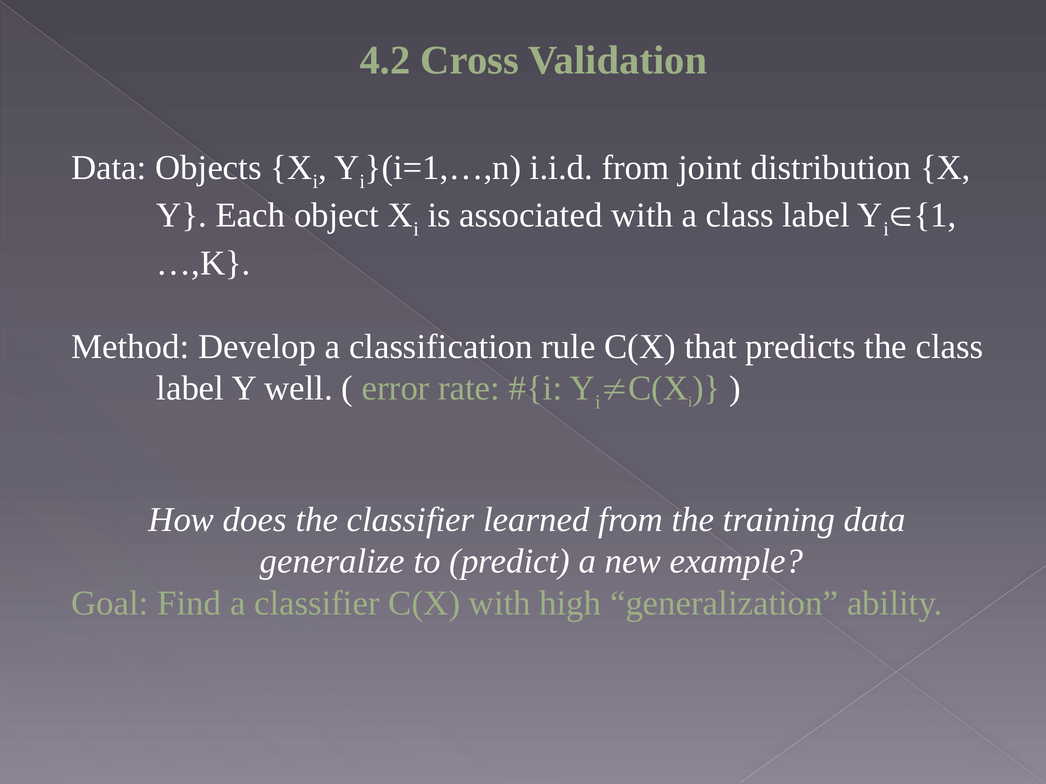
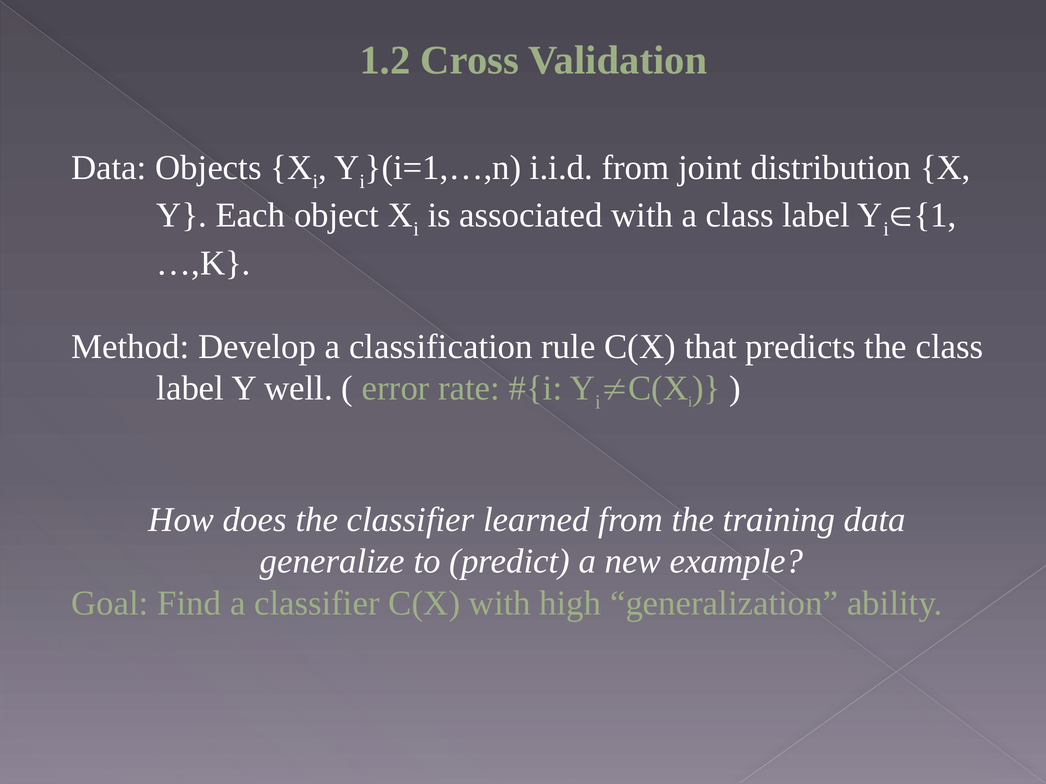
4.2: 4.2 -> 1.2 (385, 60)
